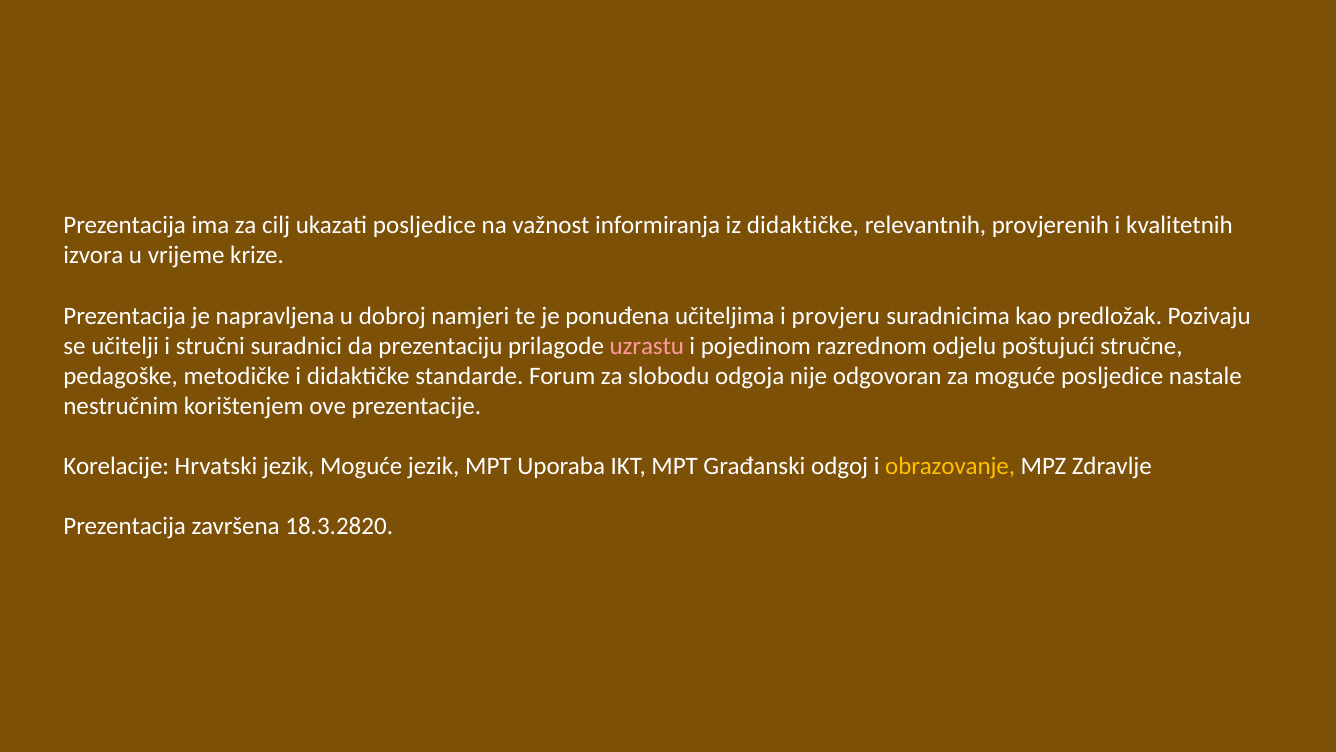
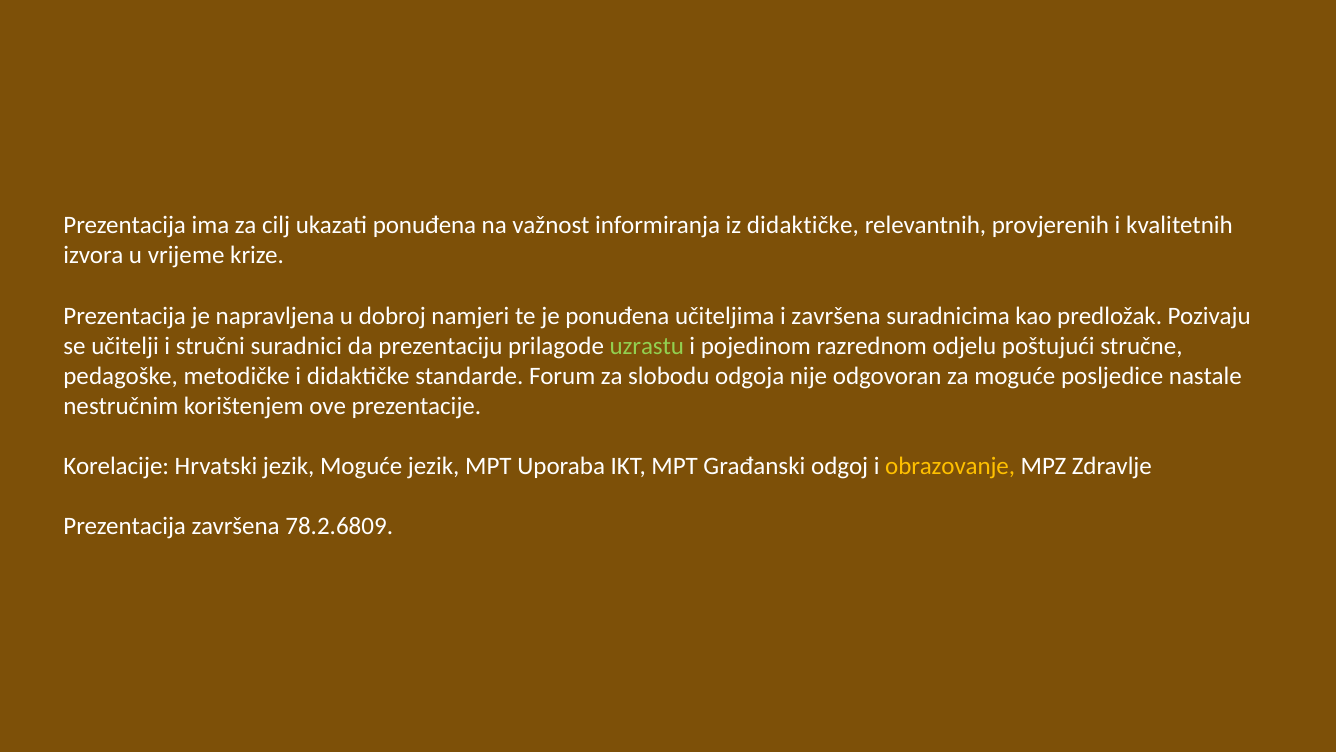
ukazati posljedice: posljedice -> ponuđena (424, 225)
i provjeru: provjeru -> završena (836, 316)
uzrastu colour: pink -> light green (647, 346)
18.3.2820: 18.3.2820 -> 78.2.6809 (339, 526)
